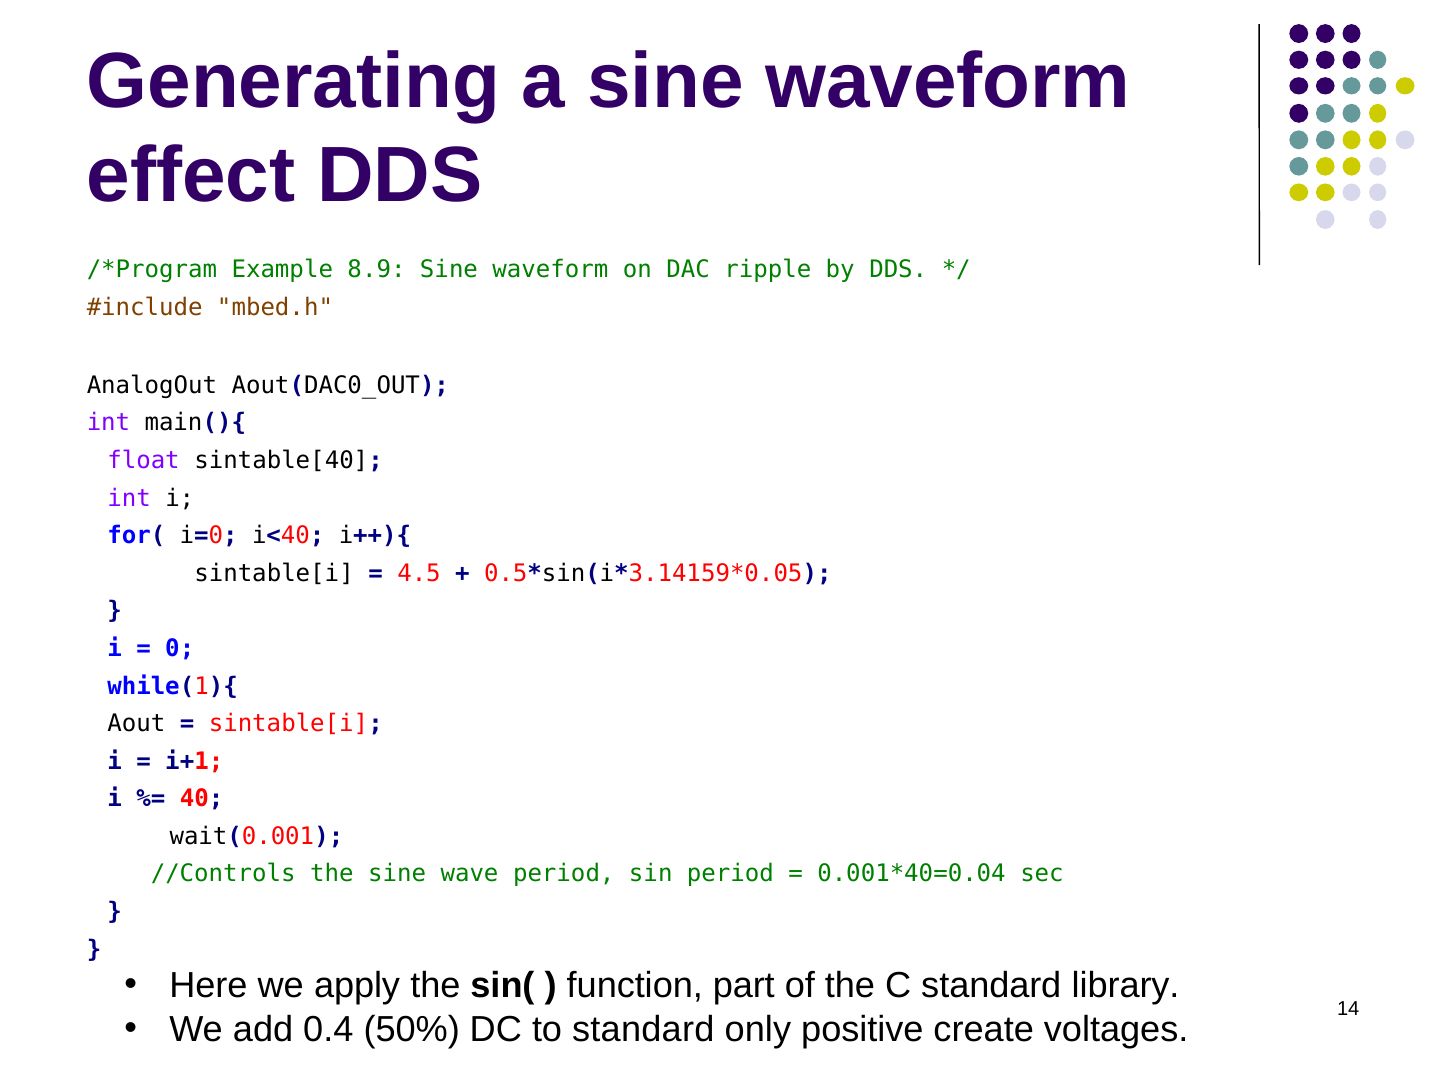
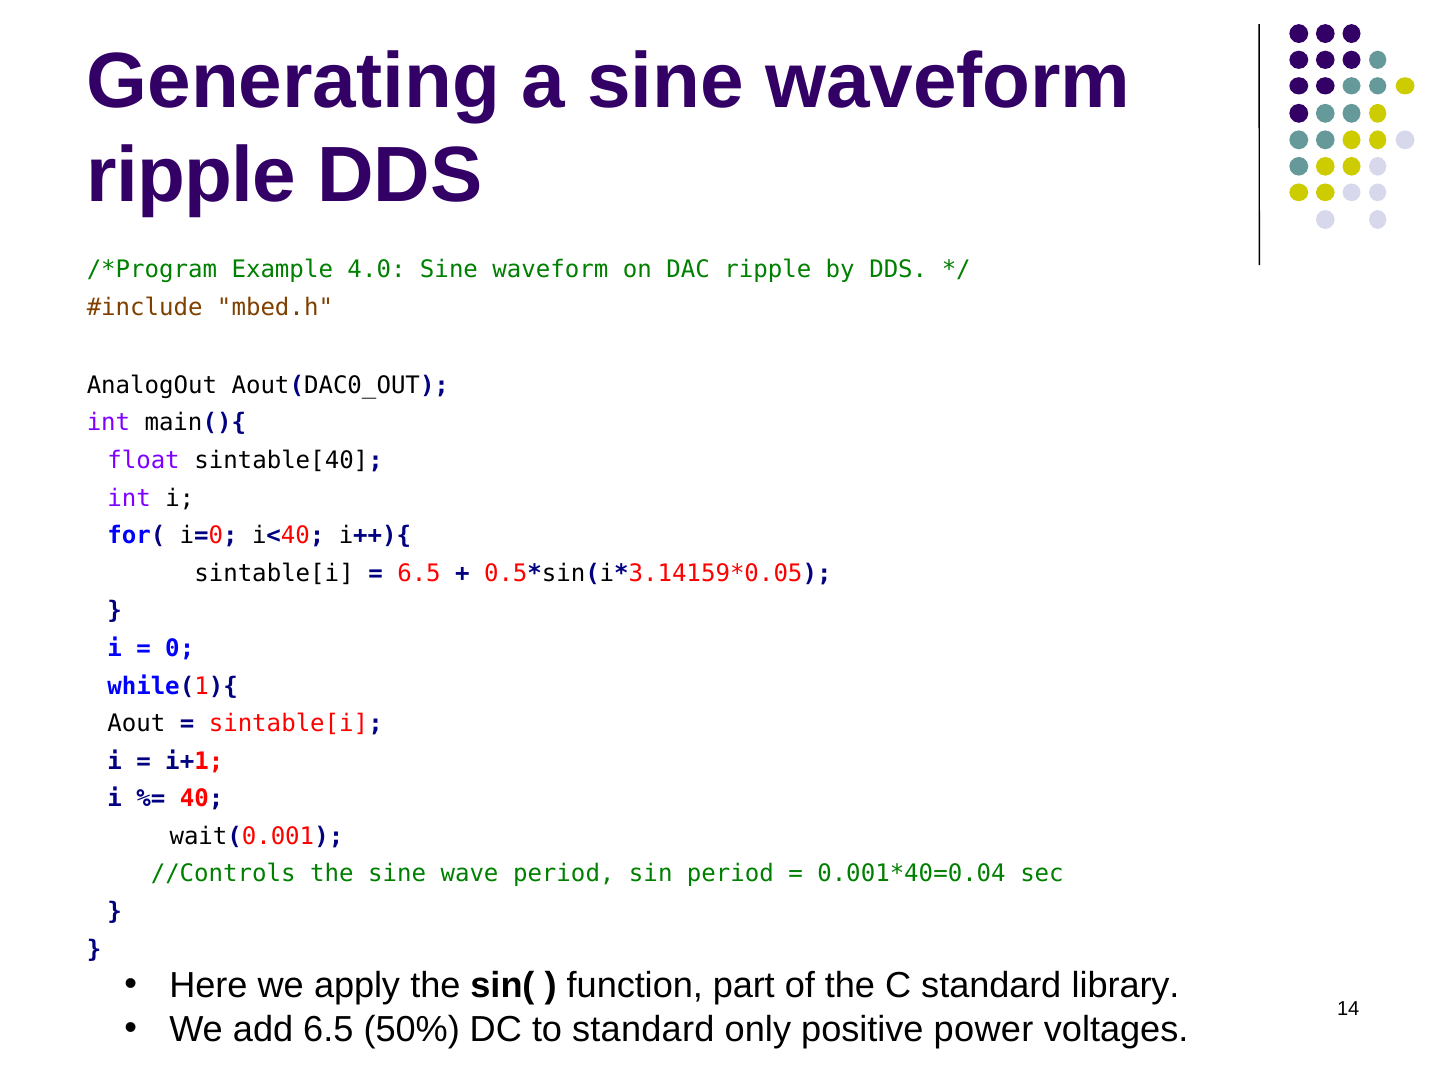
effect: effect -> ripple (191, 175)
8.9: 8.9 -> 4.0 (377, 270)
4.5: 4.5 -> 6.5 (419, 573)
add 0.4: 0.4 -> 6.5 (328, 1029)
create: create -> power (984, 1029)
